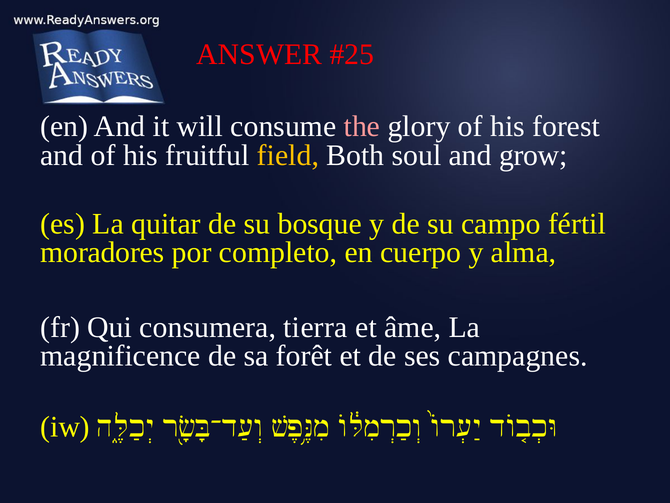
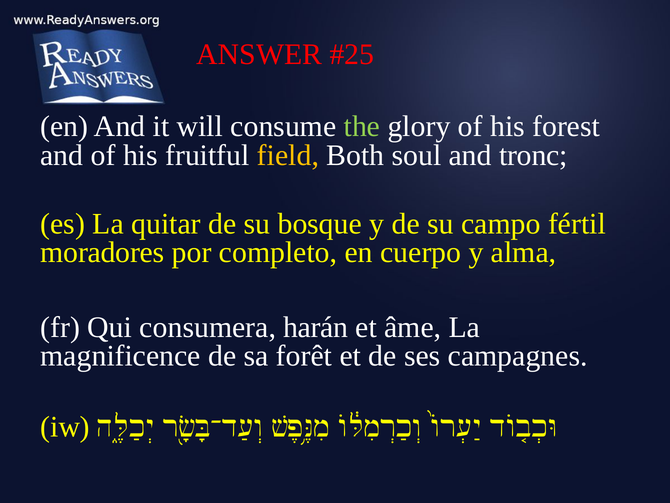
the colour: pink -> light green (362, 127)
grow: grow -> tronc (533, 155)
tierra: tierra -> harán (316, 327)
